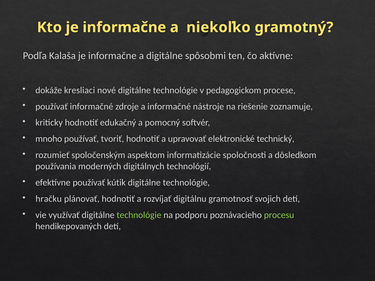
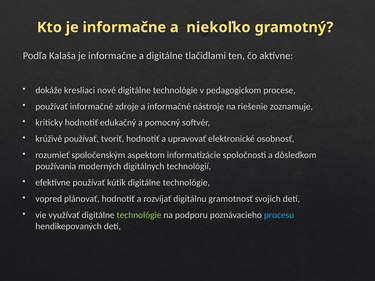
spôsobmi: spôsobmi -> tlačidlami (206, 56)
mnoho: mnoho -> krúživé (49, 139)
technický: technický -> osobnosť (276, 139)
hračku: hračku -> vopred (49, 199)
procesu colour: light green -> light blue (279, 215)
